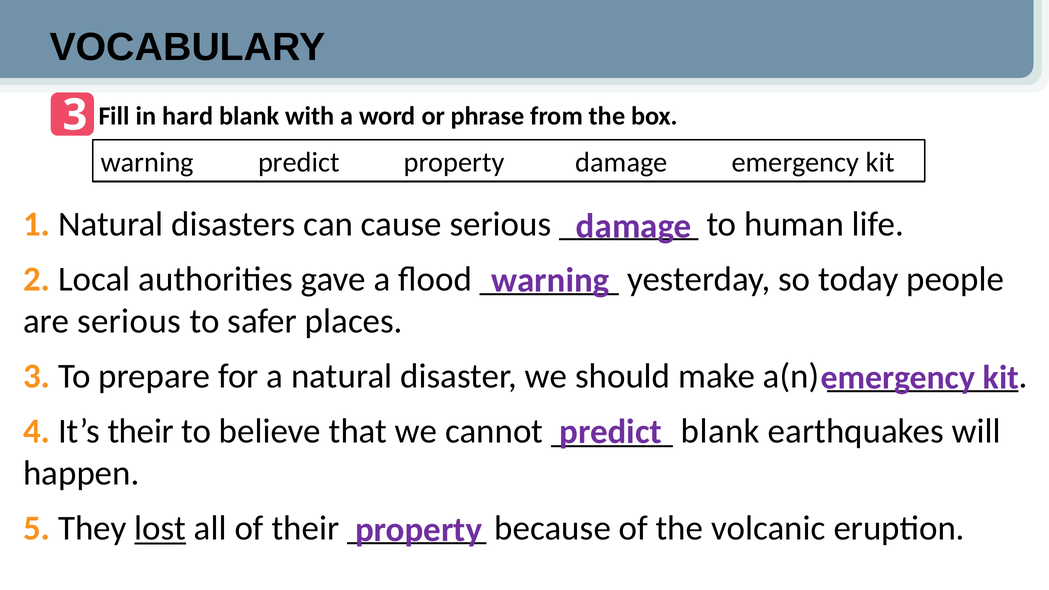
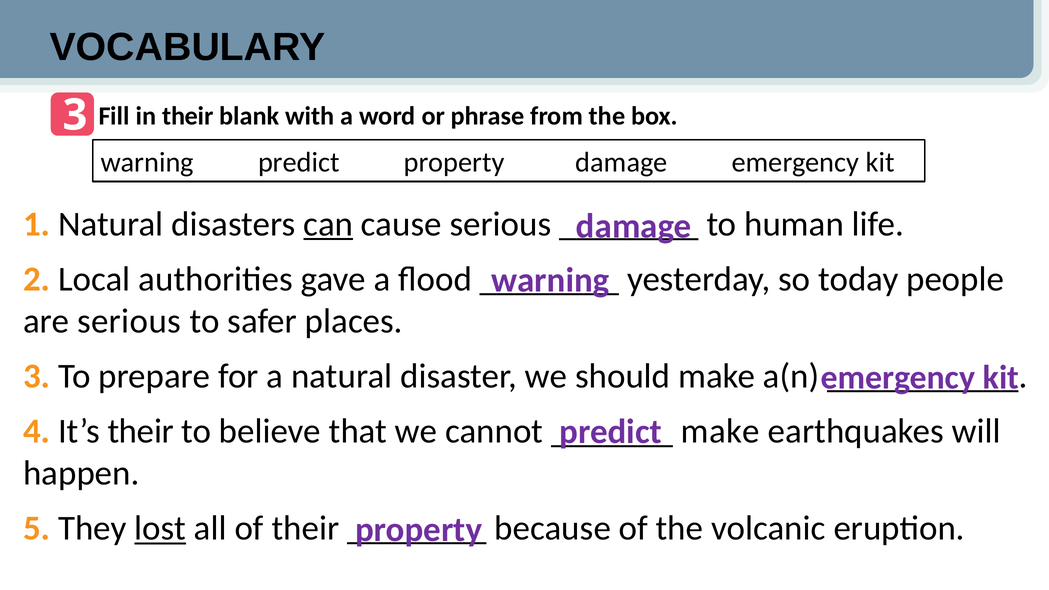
in hard: hard -> their (188, 116)
can underline: none -> present (328, 224)
blank: blank -> make (720, 431)
